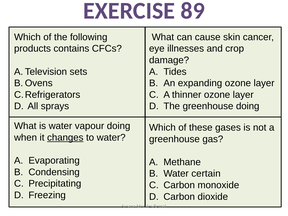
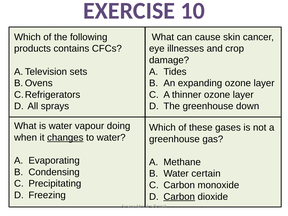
89: 89 -> 10 (193, 11)
greenhouse doing: doing -> down (248, 106)
Carbon underline: none -> present (179, 197)
